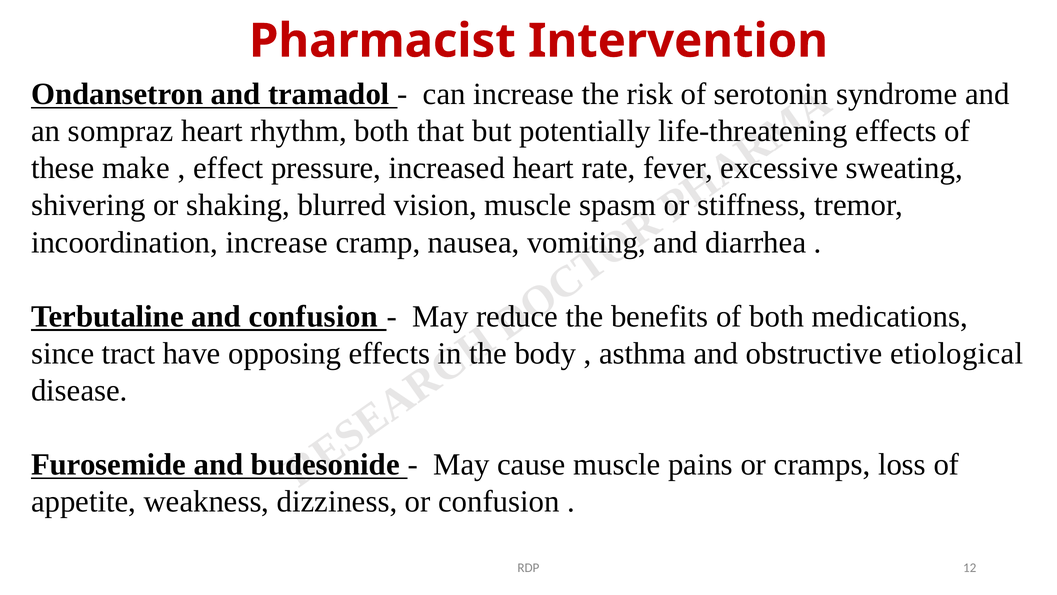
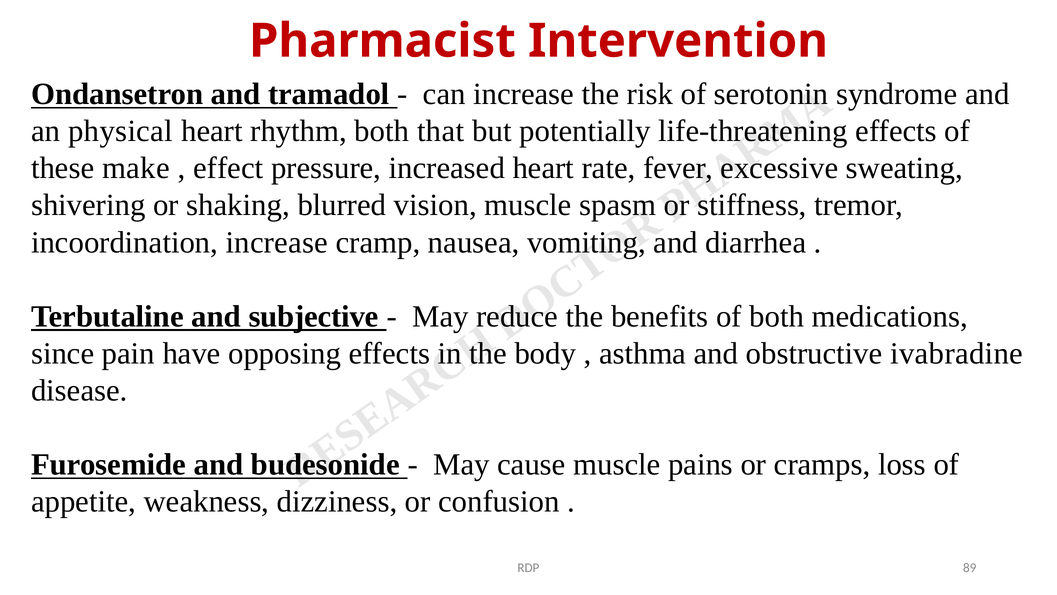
sompraz: sompraz -> physical (121, 131)
and confusion: confusion -> subjective (314, 316)
tract: tract -> pain (128, 353)
etiological: etiological -> ivabradine (957, 353)
12: 12 -> 89 (970, 568)
